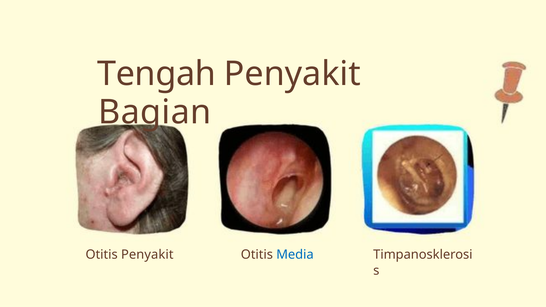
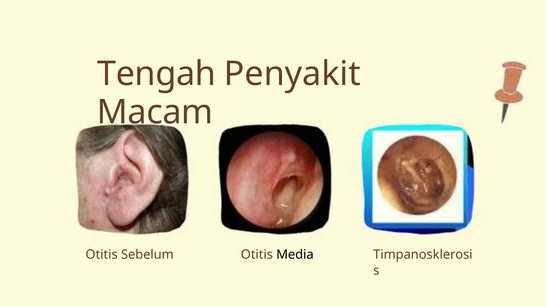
Bagian: Bagian -> Macam (155, 112)
Otitis Penyakit: Penyakit -> Sebelum (147, 255)
Media colour: blue -> black (295, 255)
